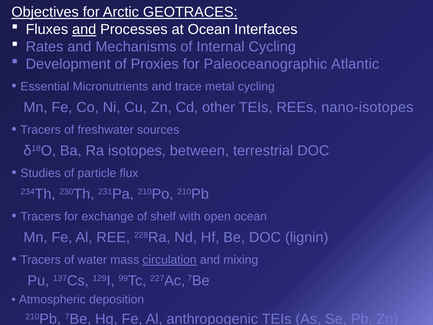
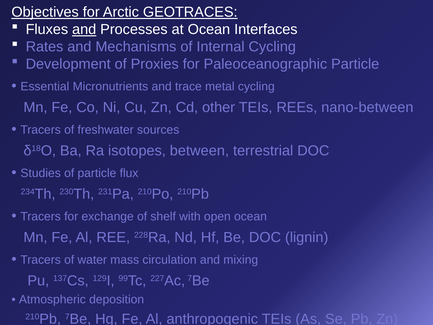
Paleoceanographic Atlantic: Atlantic -> Particle (355, 64)
nano-isotopes: nano-isotopes -> nano-between (367, 107)
circulation underline: present -> none (170, 260)
